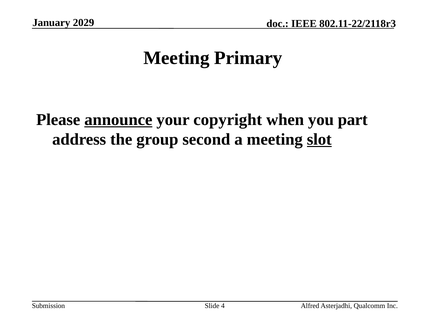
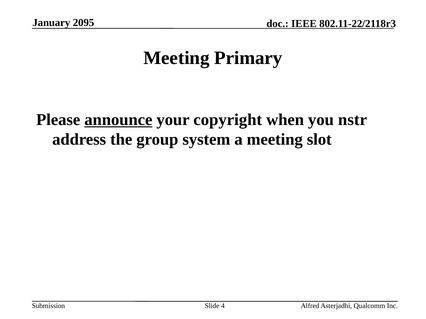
2029: 2029 -> 2095 (84, 23)
part: part -> nstr (353, 120)
second: second -> system (206, 140)
slot underline: present -> none (319, 140)
